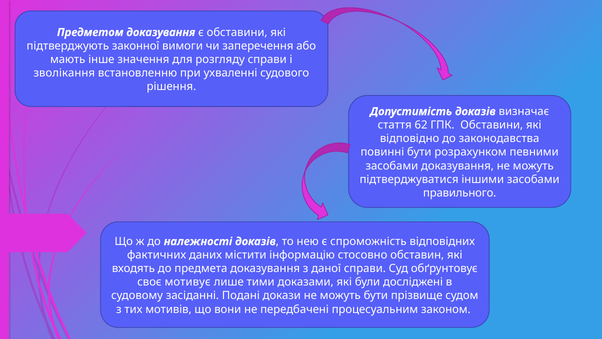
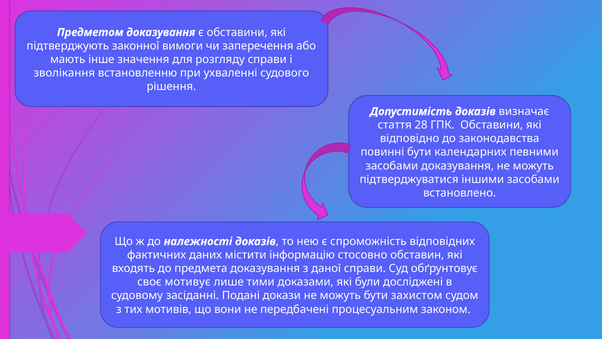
62: 62 -> 28 (421, 125)
розрахунком: розрахунком -> календарних (471, 152)
правильного: правильного -> встановлено (460, 193)
прізвище: прізвище -> захистом (417, 295)
